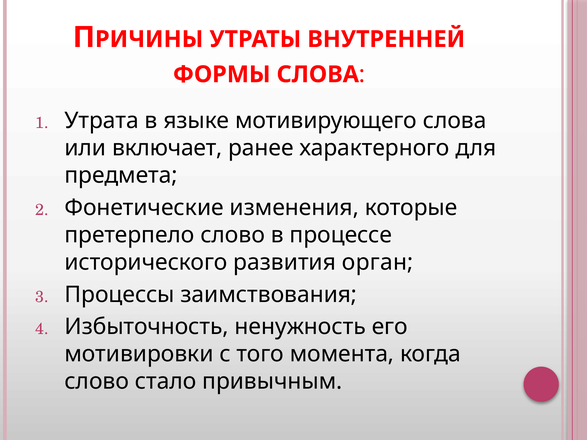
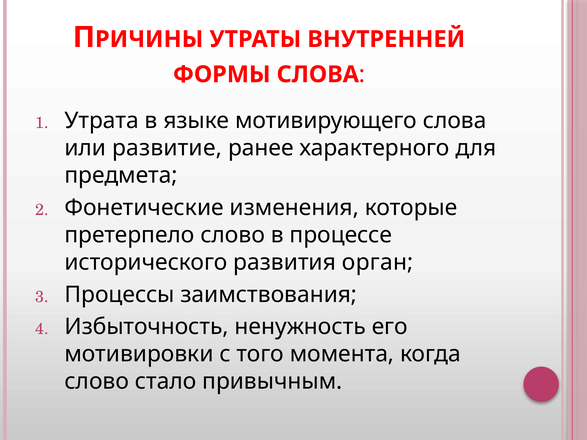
включает: включает -> развитие (167, 148)
